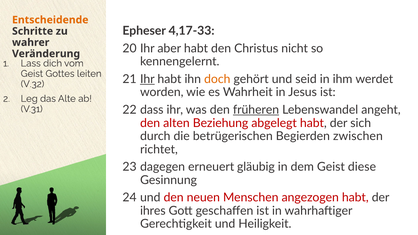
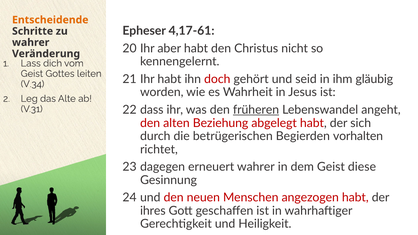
4,17-33: 4,17-33 -> 4,17-61 (192, 31)
Ihr underline: present -> none (147, 79)
doch colour: orange -> red (217, 79)
werdet: werdet -> gläubig (374, 79)
V.32: V.32 -> V.34 (33, 84)
zwischen: zwischen -> vorhalten (358, 136)
erneuert gläubig: gläubig -> wahrer (256, 167)
